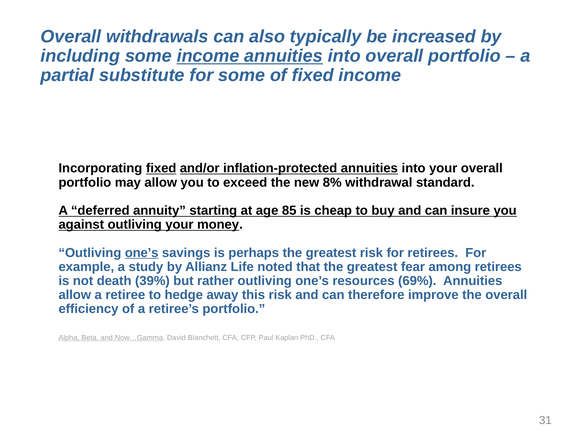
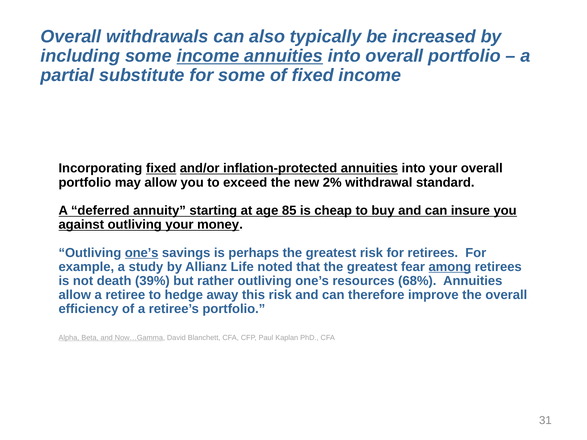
8%: 8% -> 2% (332, 182)
among underline: none -> present (450, 267)
69%: 69% -> 68% (417, 281)
